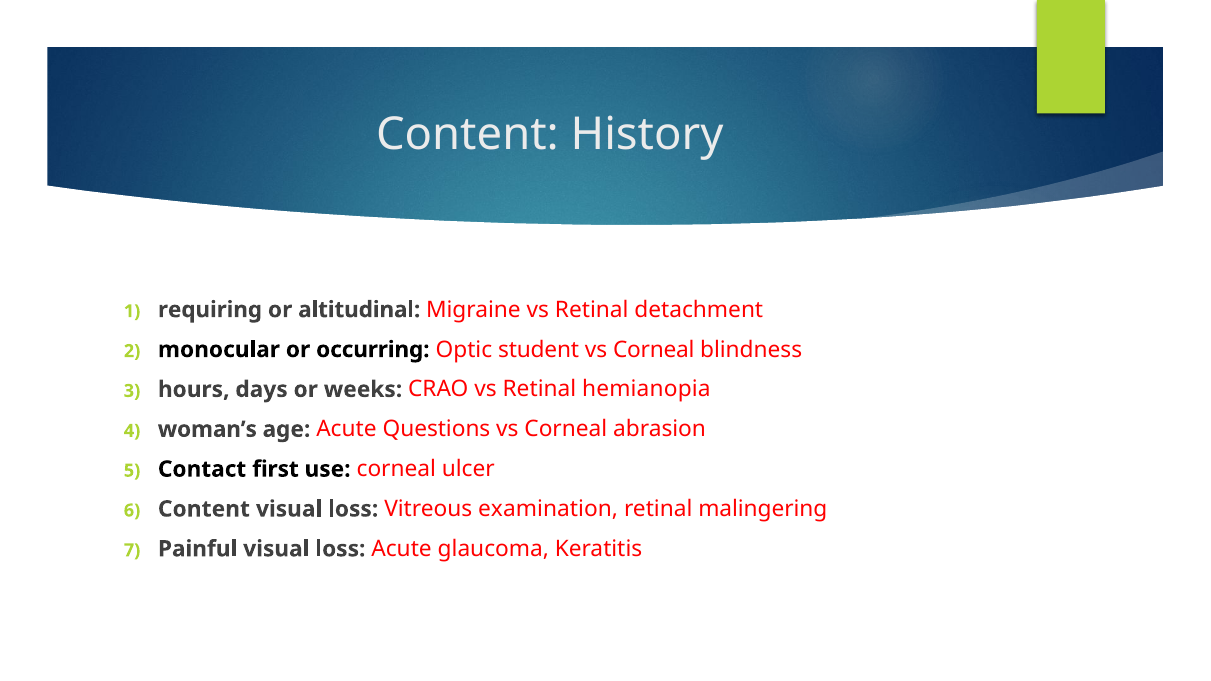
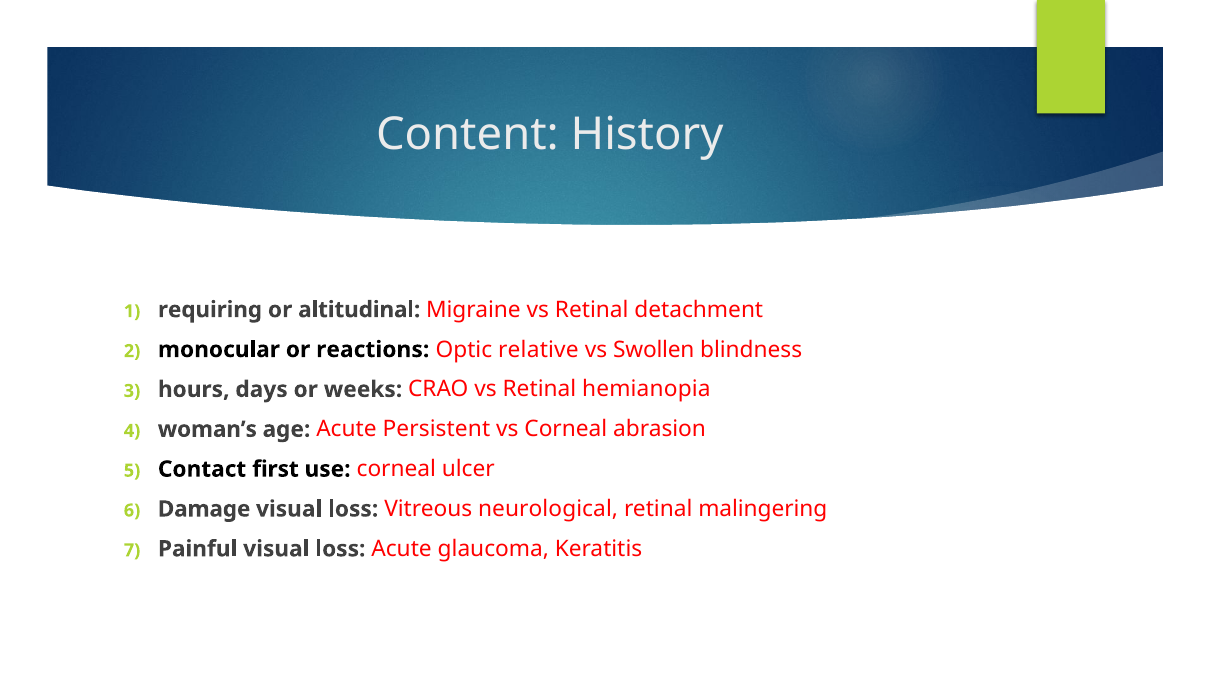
occurring: occurring -> reactions (373, 350)
student: student -> relative (538, 350)
Corneal: Corneal -> Swollen (654, 350)
Questions: Questions -> Persistent (436, 429)
Content: Content -> Damage (204, 509)
examination: examination -> neurological (548, 509)
